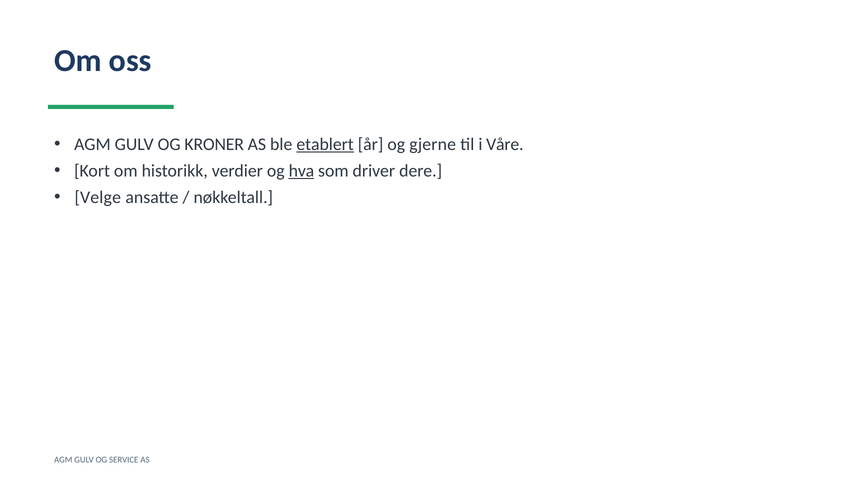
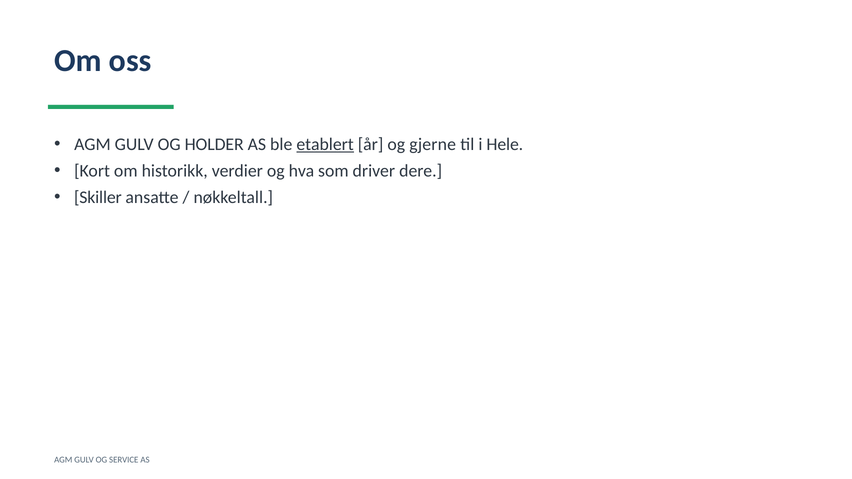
KRONER: KRONER -> HOLDER (214, 144)
Våre: Våre -> Hele (505, 144)
hva underline: present -> none (302, 171)
Velge: Velge -> Skiller (98, 198)
